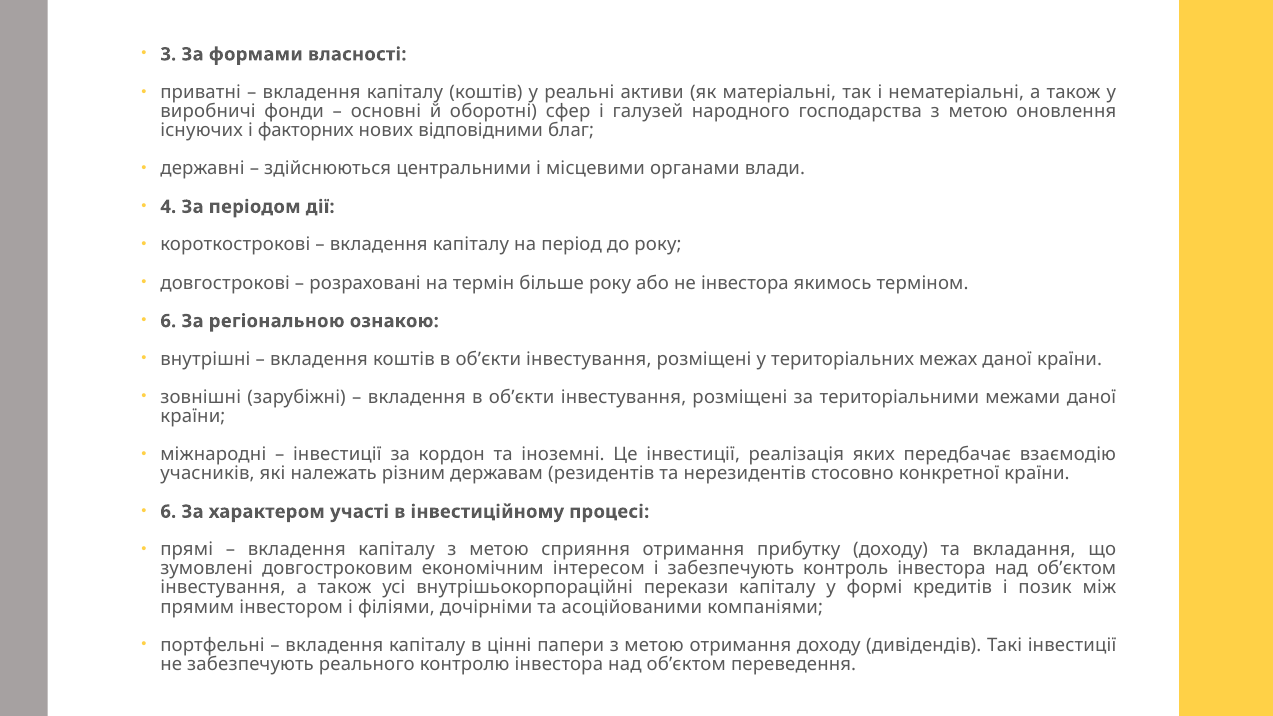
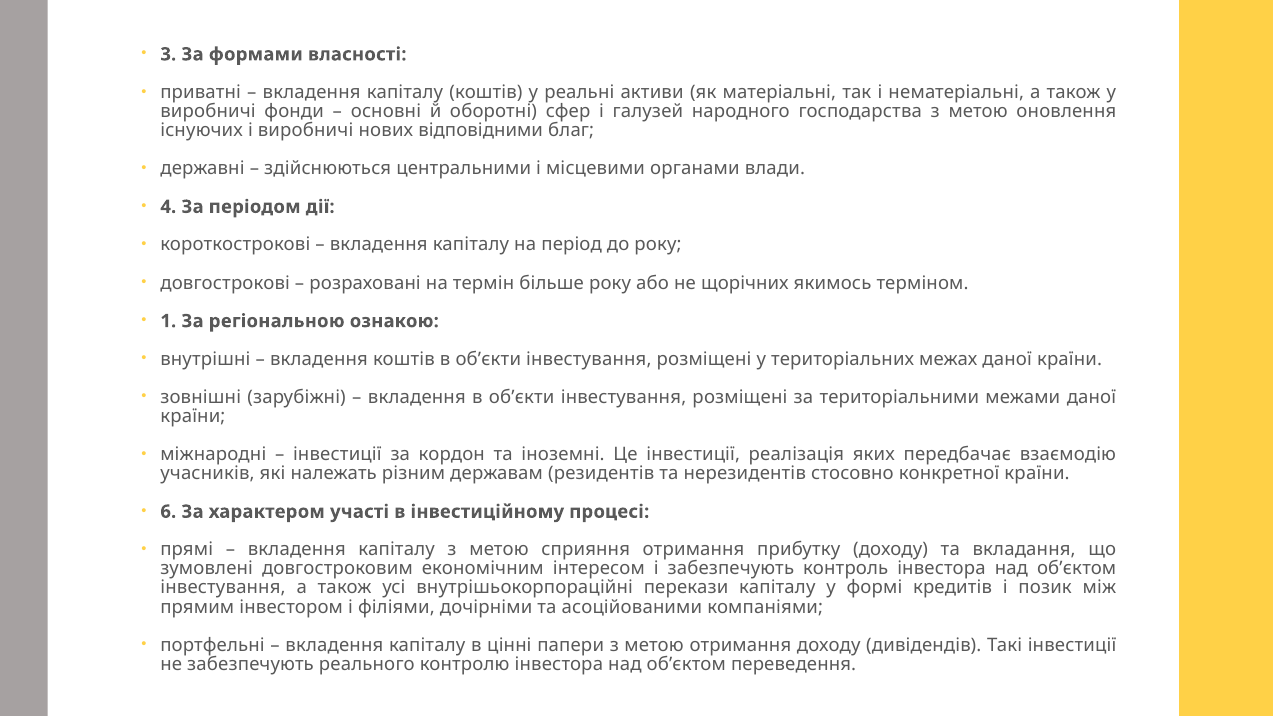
і факторних: факторних -> виробничі (306, 131)
не інвестора: інвестора -> щорічних (745, 283)
6: 6 -> 1 (168, 321)
